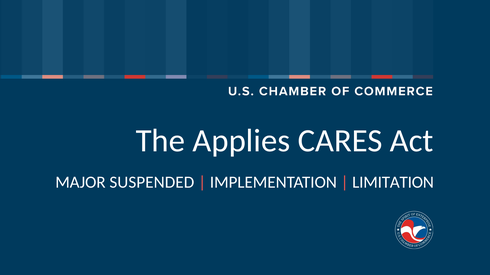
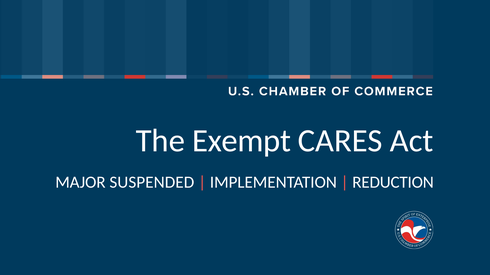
Applies: Applies -> Exempt (242, 141)
LIMITATION: LIMITATION -> REDUCTION (393, 183)
